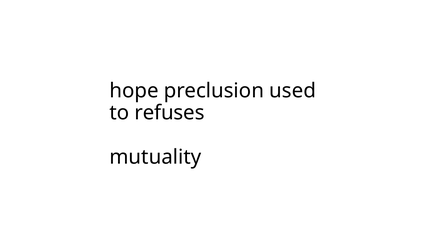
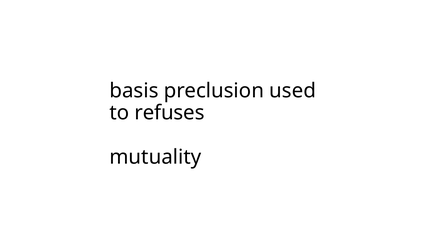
hope: hope -> basis (134, 91)
